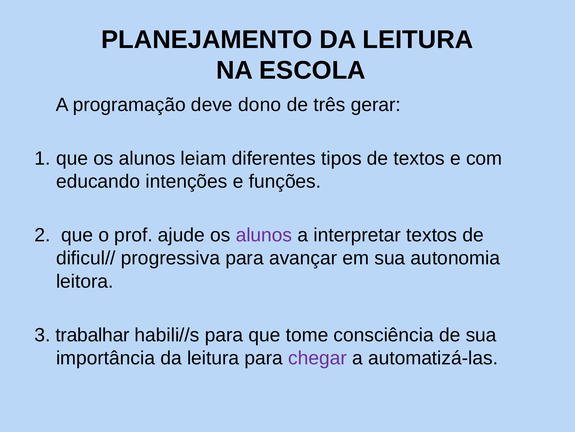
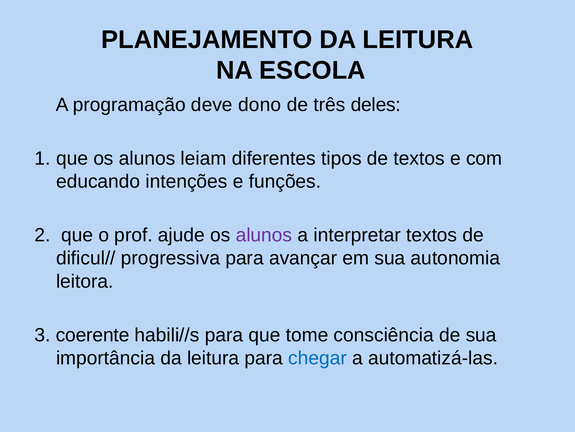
gerar: gerar -> deles (376, 105)
trabalhar: trabalhar -> coerente (93, 335)
chegar colour: purple -> blue (317, 358)
